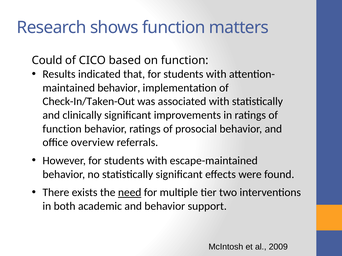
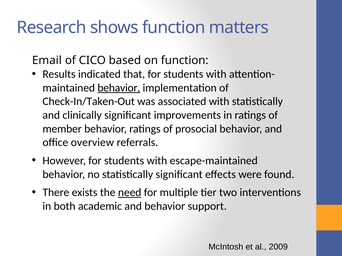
Could: Could -> Email (47, 61)
behavior underline: none -> present (119, 88)
function: function -> member (62, 129)
